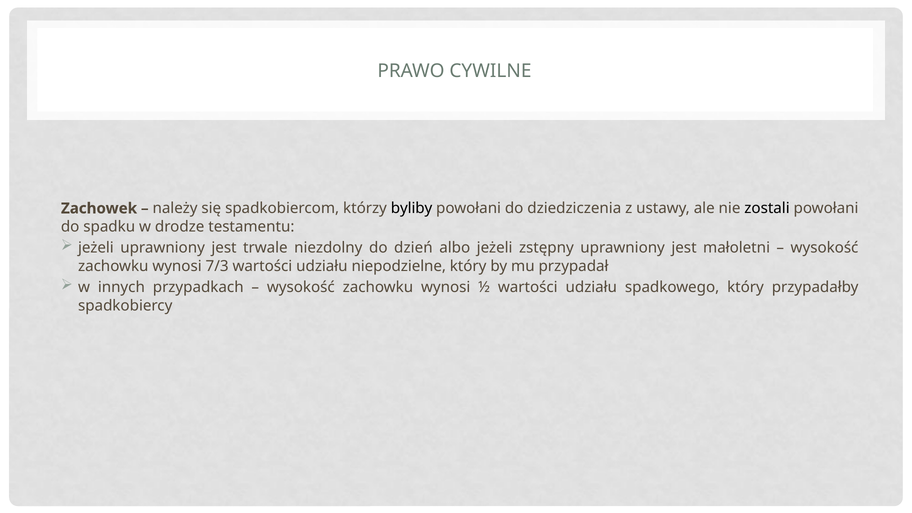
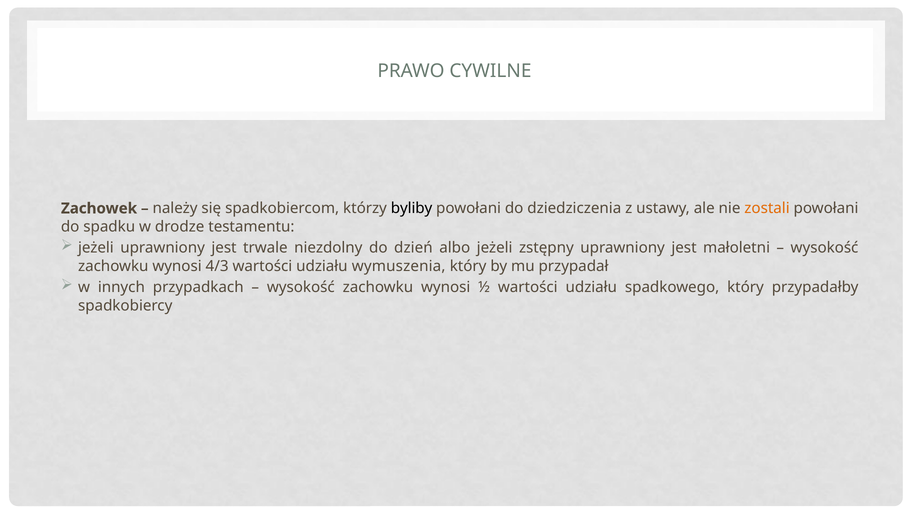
zostali colour: black -> orange (767, 208)
7/3: 7/3 -> 4/3 (217, 266)
niepodzielne: niepodzielne -> wymuszenia (399, 266)
